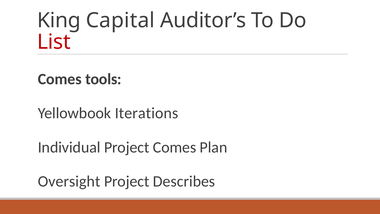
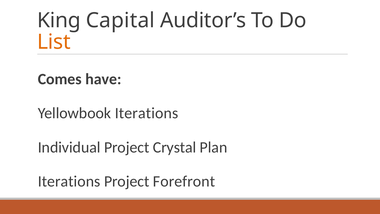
List colour: red -> orange (54, 42)
tools: tools -> have (103, 79)
Project Comes: Comes -> Crystal (175, 147)
Oversight: Oversight -> Iterations (69, 181)
Describes: Describes -> Forefront (184, 181)
